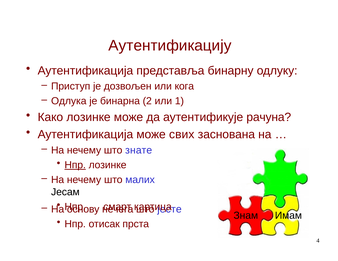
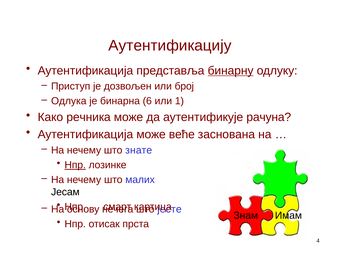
бинарну underline: none -> present (231, 71)
кога: кога -> број (184, 86)
2: 2 -> 6 (147, 101)
Како лозинке: лозинке -> речника (89, 117)
свих: свих -> веће (182, 135)
